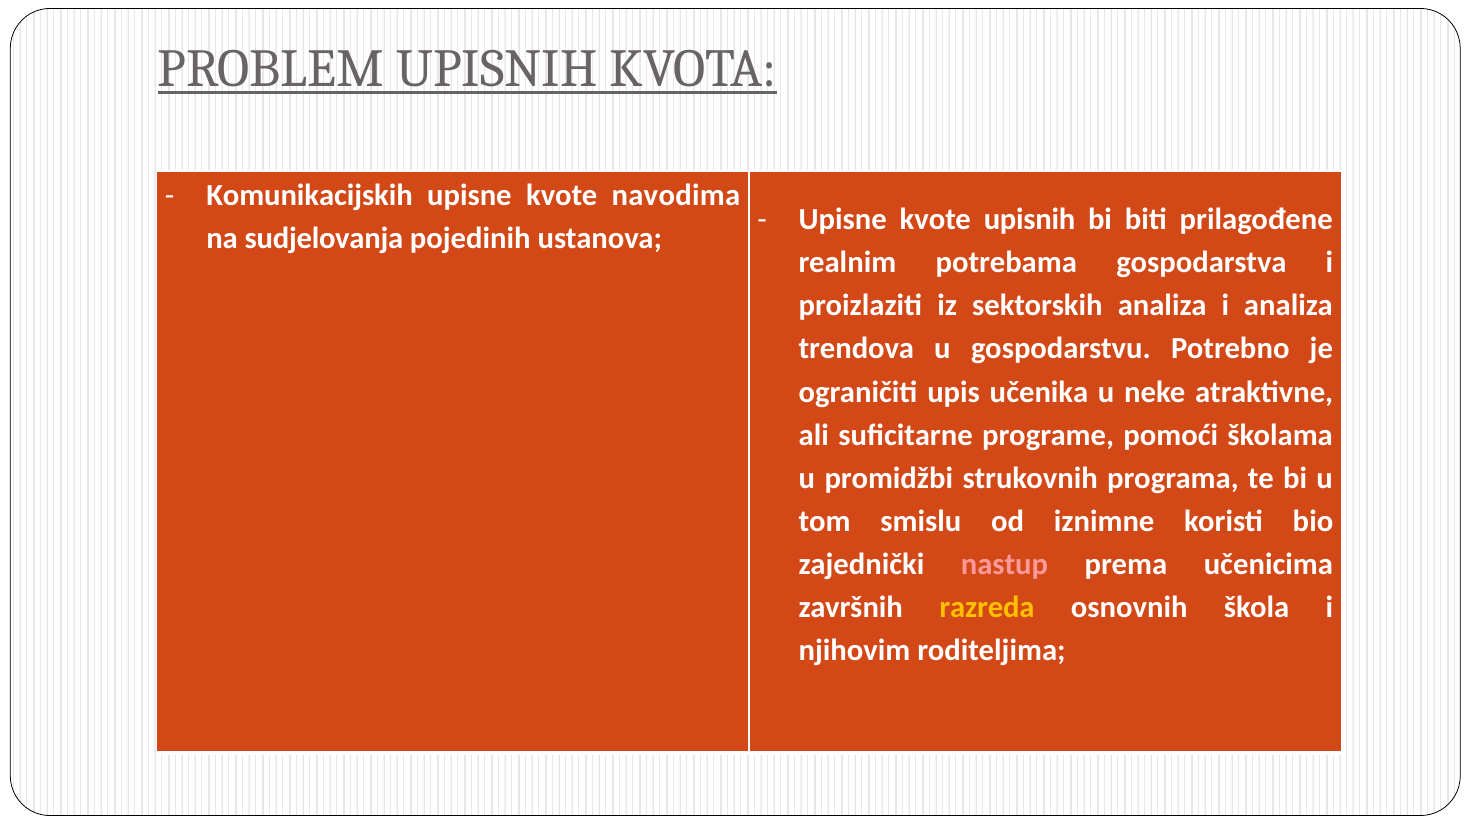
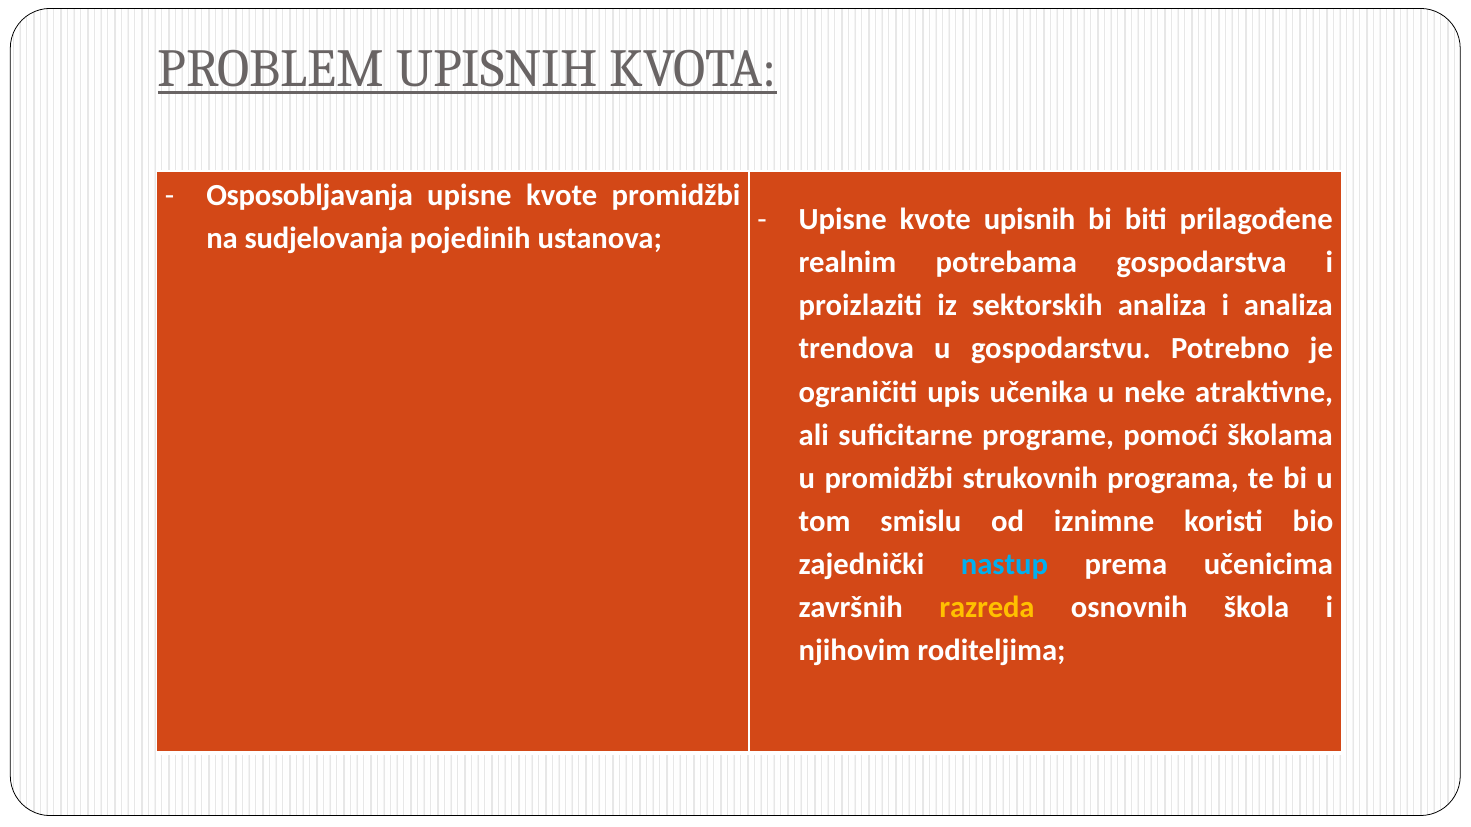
Komunikacijskih: Komunikacijskih -> Osposobljavanja (310, 196)
kvote navodima: navodima -> promidžbi (676, 196)
nastup colour: pink -> light blue (1005, 565)
